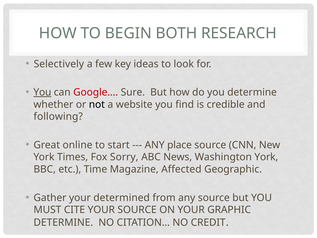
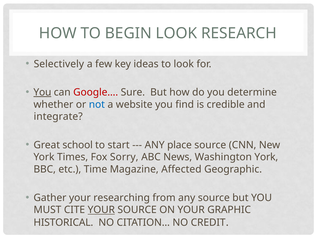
BEGIN BOTH: BOTH -> LOOK (176, 33)
not colour: black -> blue (97, 104)
following: following -> integrate (58, 116)
online: online -> school (78, 145)
determined: determined -> researching (122, 197)
YOUR underline: none -> present (101, 210)
DETERMINE: DETERMINE -> HISTORICAL (63, 222)
